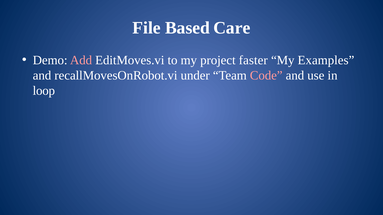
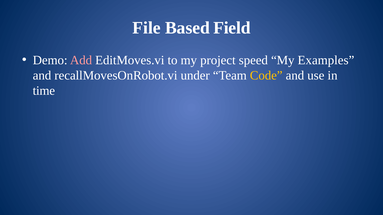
Care: Care -> Field (232, 28)
faster: faster -> speed (253, 60)
Code colour: pink -> yellow (266, 76)
loop: loop -> time (44, 91)
